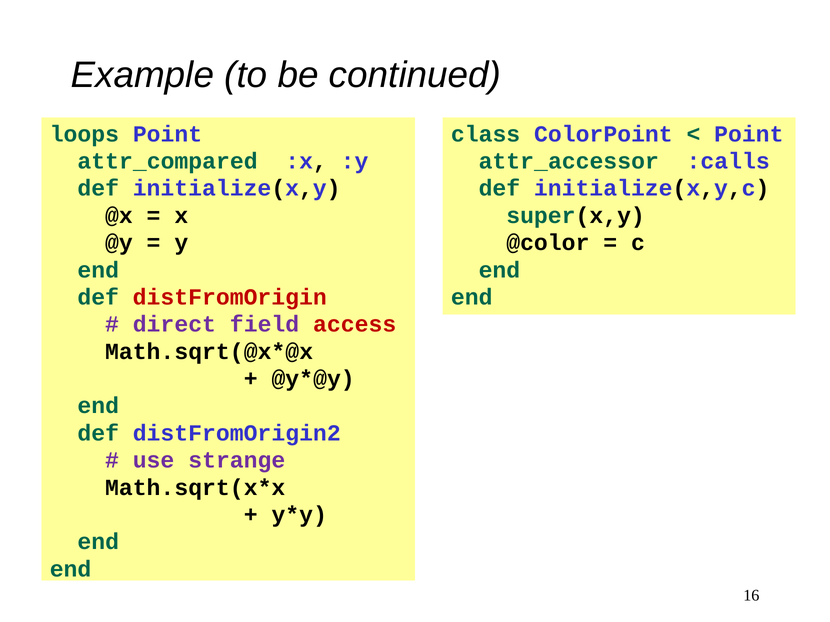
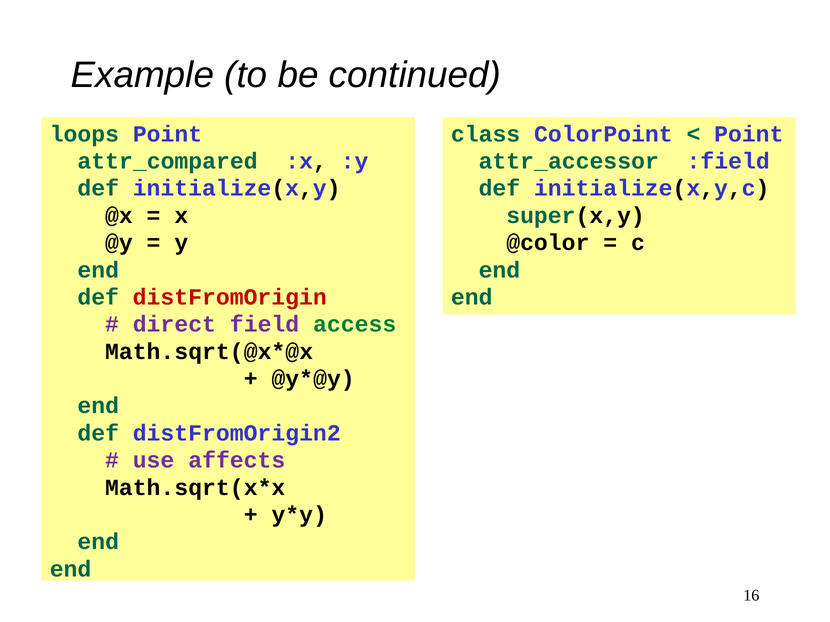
:calls: :calls -> :field (728, 161)
access colour: red -> green (355, 325)
strange: strange -> affects (237, 461)
